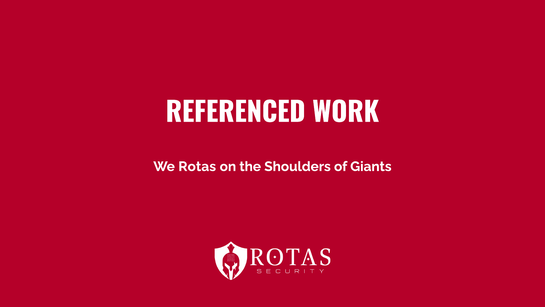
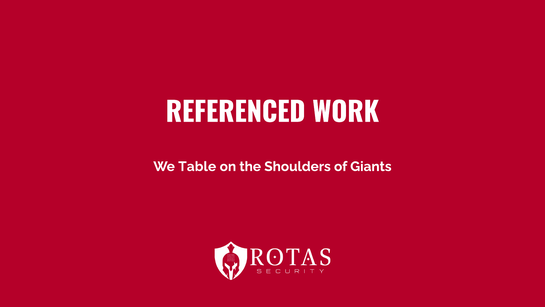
Rotas: Rotas -> Table (197, 166)
